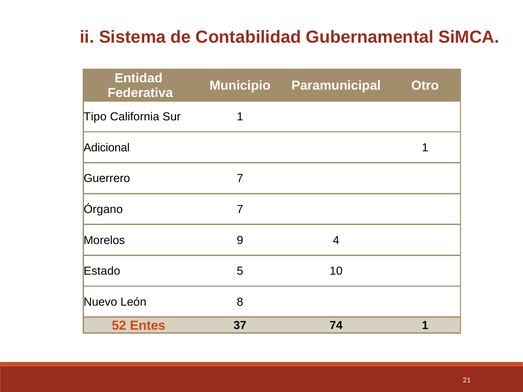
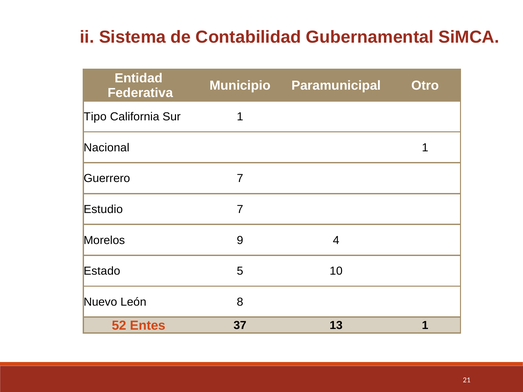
Adicional: Adicional -> Nacional (107, 148)
Órgano: Órgano -> Estudio (103, 209)
74: 74 -> 13 (336, 326)
